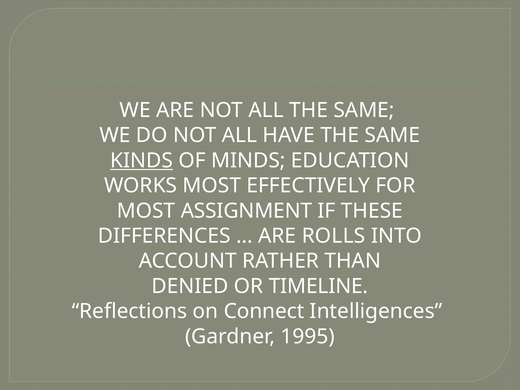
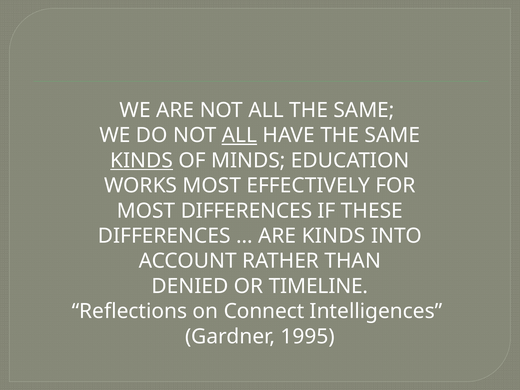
ALL underline: none -> present (239, 135)
MOST ASSIGNMENT: ASSIGNMENT -> DIFFERENCES (246, 211)
ARE ROLLS: ROLLS -> KINDS (334, 236)
